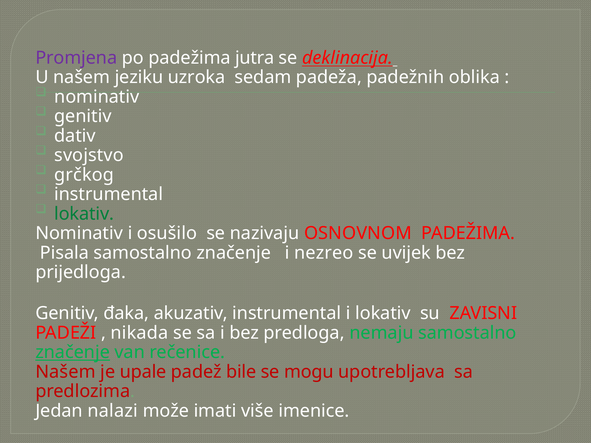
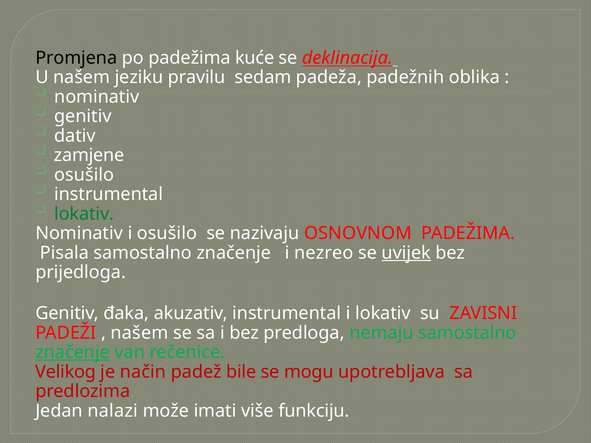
Promjena colour: purple -> black (76, 58)
jutra: jutra -> kuće (255, 58)
uzroka: uzroka -> pravilu (197, 77)
svojstvo: svojstvo -> zamjene (89, 155)
grčkog: grčkog -> osušilo (84, 175)
uvijek underline: none -> present (406, 253)
nikada: nikada -> našem (139, 333)
Našem: Našem -> Velikog (66, 372)
upale: upale -> način (143, 372)
imenice: imenice -> funkciju (314, 411)
